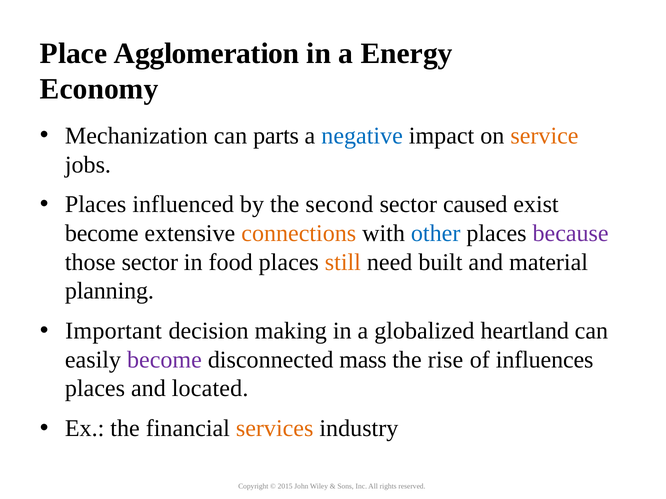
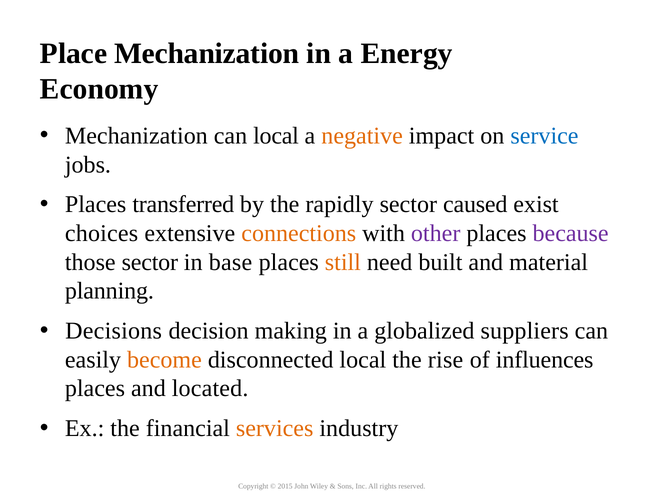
Place Agglomeration: Agglomeration -> Mechanization (207, 54)
can parts: parts -> local (276, 136)
negative colour: blue -> orange (362, 136)
service colour: orange -> blue (544, 136)
influenced: influenced -> transferred (183, 205)
second: second -> rapidly (340, 205)
become: become -> choices (102, 234)
other colour: blue -> purple (436, 234)
food: food -> base (231, 262)
Important: Important -> Decisions (114, 331)
heartland: heartland -> suppliers (525, 331)
become colour: purple -> orange (164, 360)
disconnected mass: mass -> local (363, 360)
